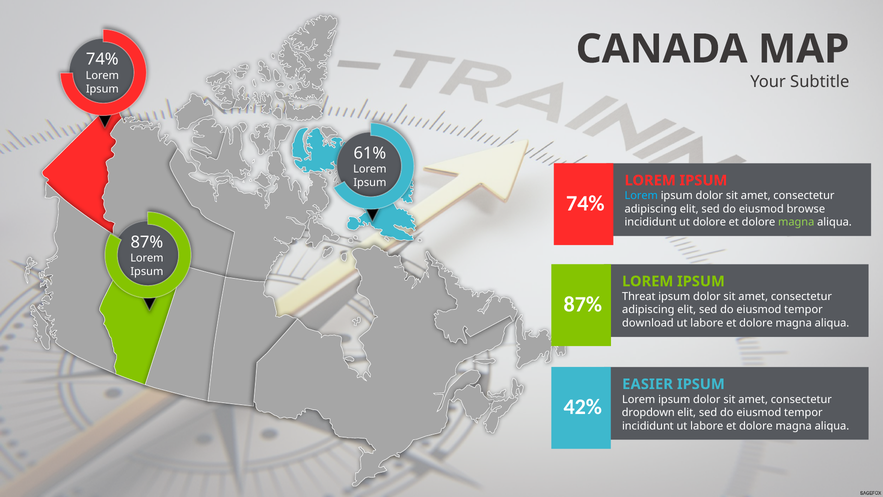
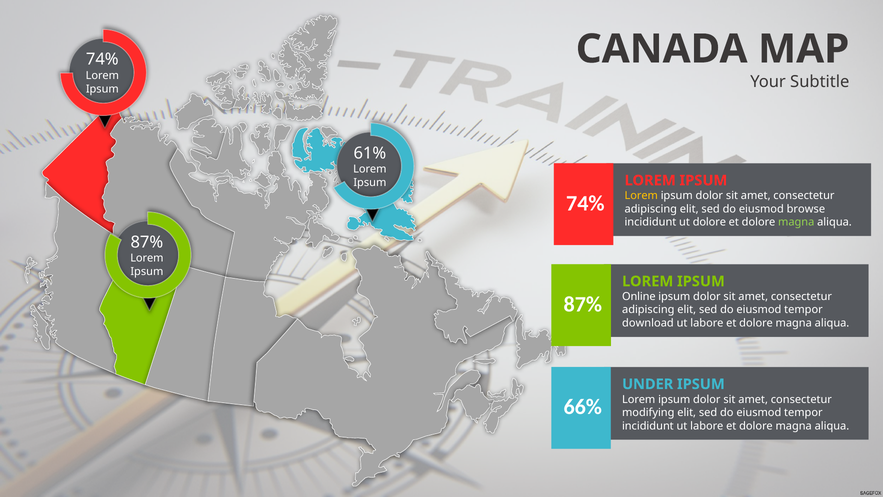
Lorem colour: light blue -> yellow (641, 196)
Threat: Threat -> Online (639, 296)
EASIER: EASIER -> UNDER (648, 384)
42%: 42% -> 66% (583, 407)
dropdown: dropdown -> modifying (648, 412)
